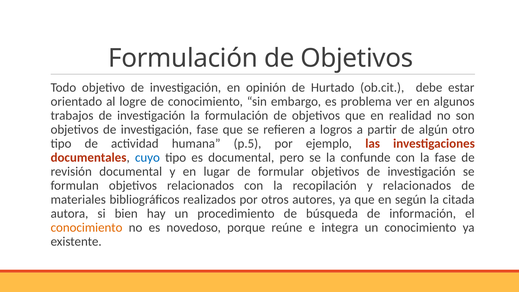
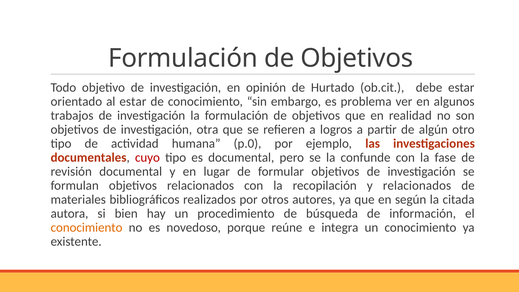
al logre: logre -> estar (133, 101)
investigación fase: fase -> otra (207, 129)
p.5: p.5 -> p.0 (247, 143)
cuyo colour: blue -> red (147, 157)
